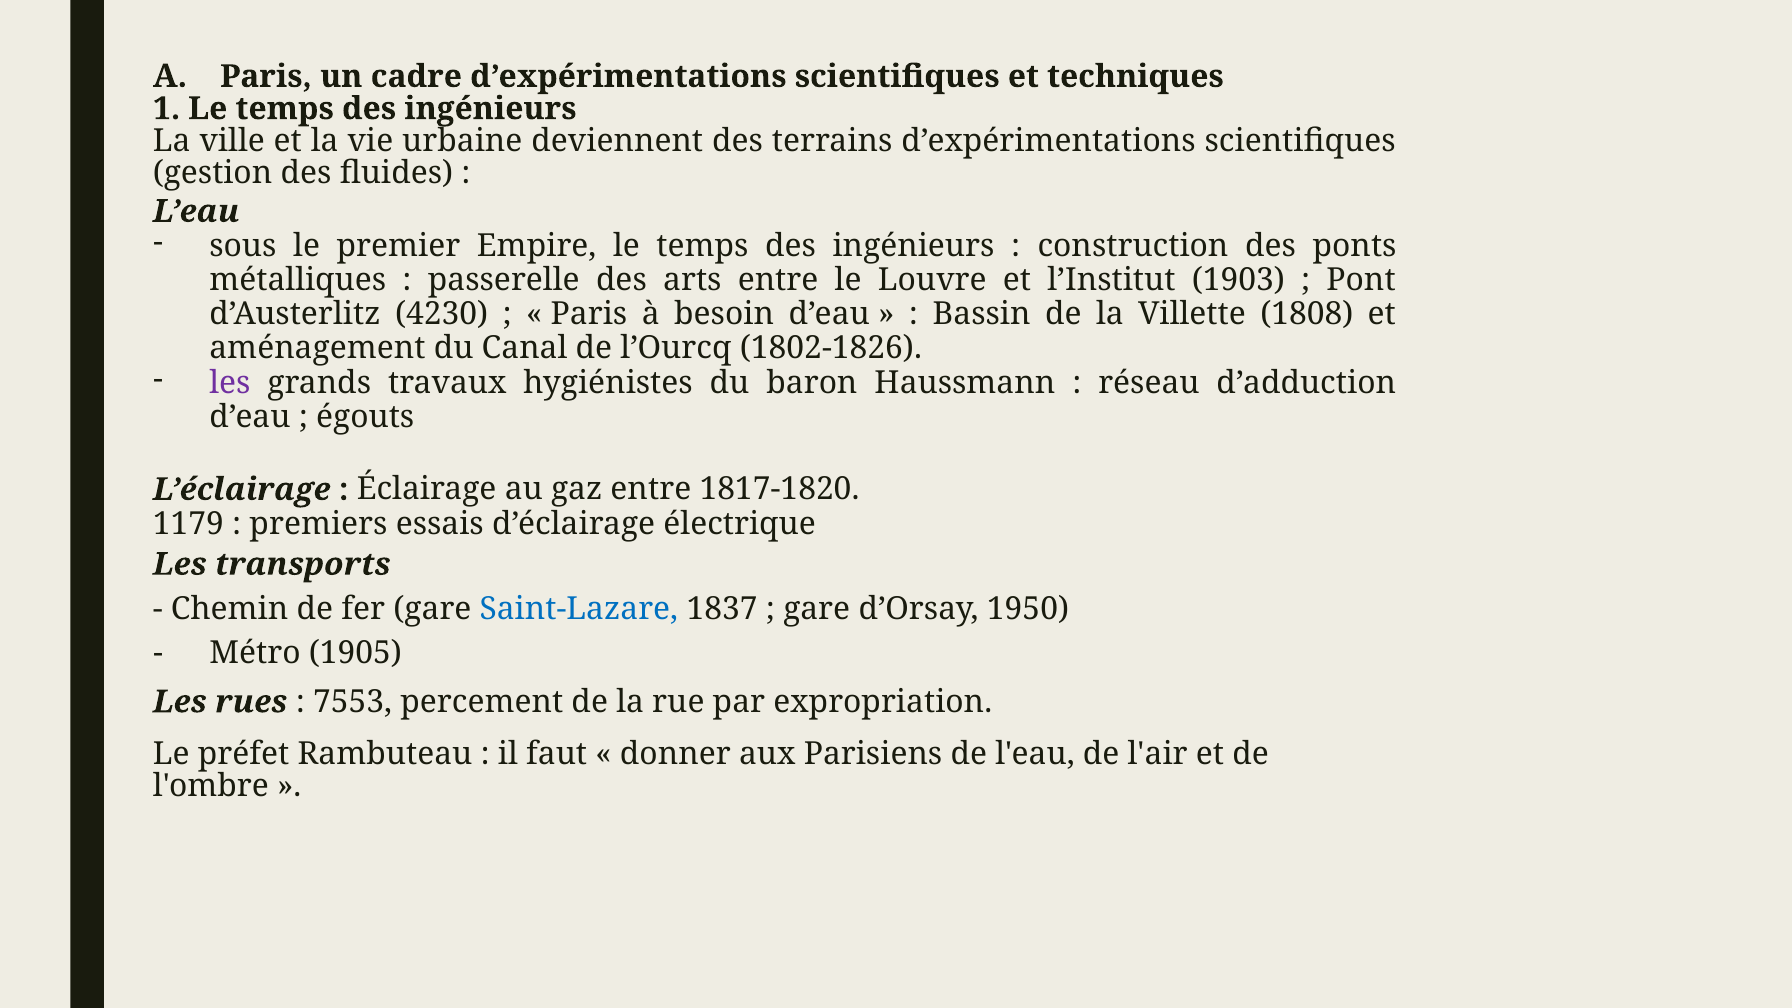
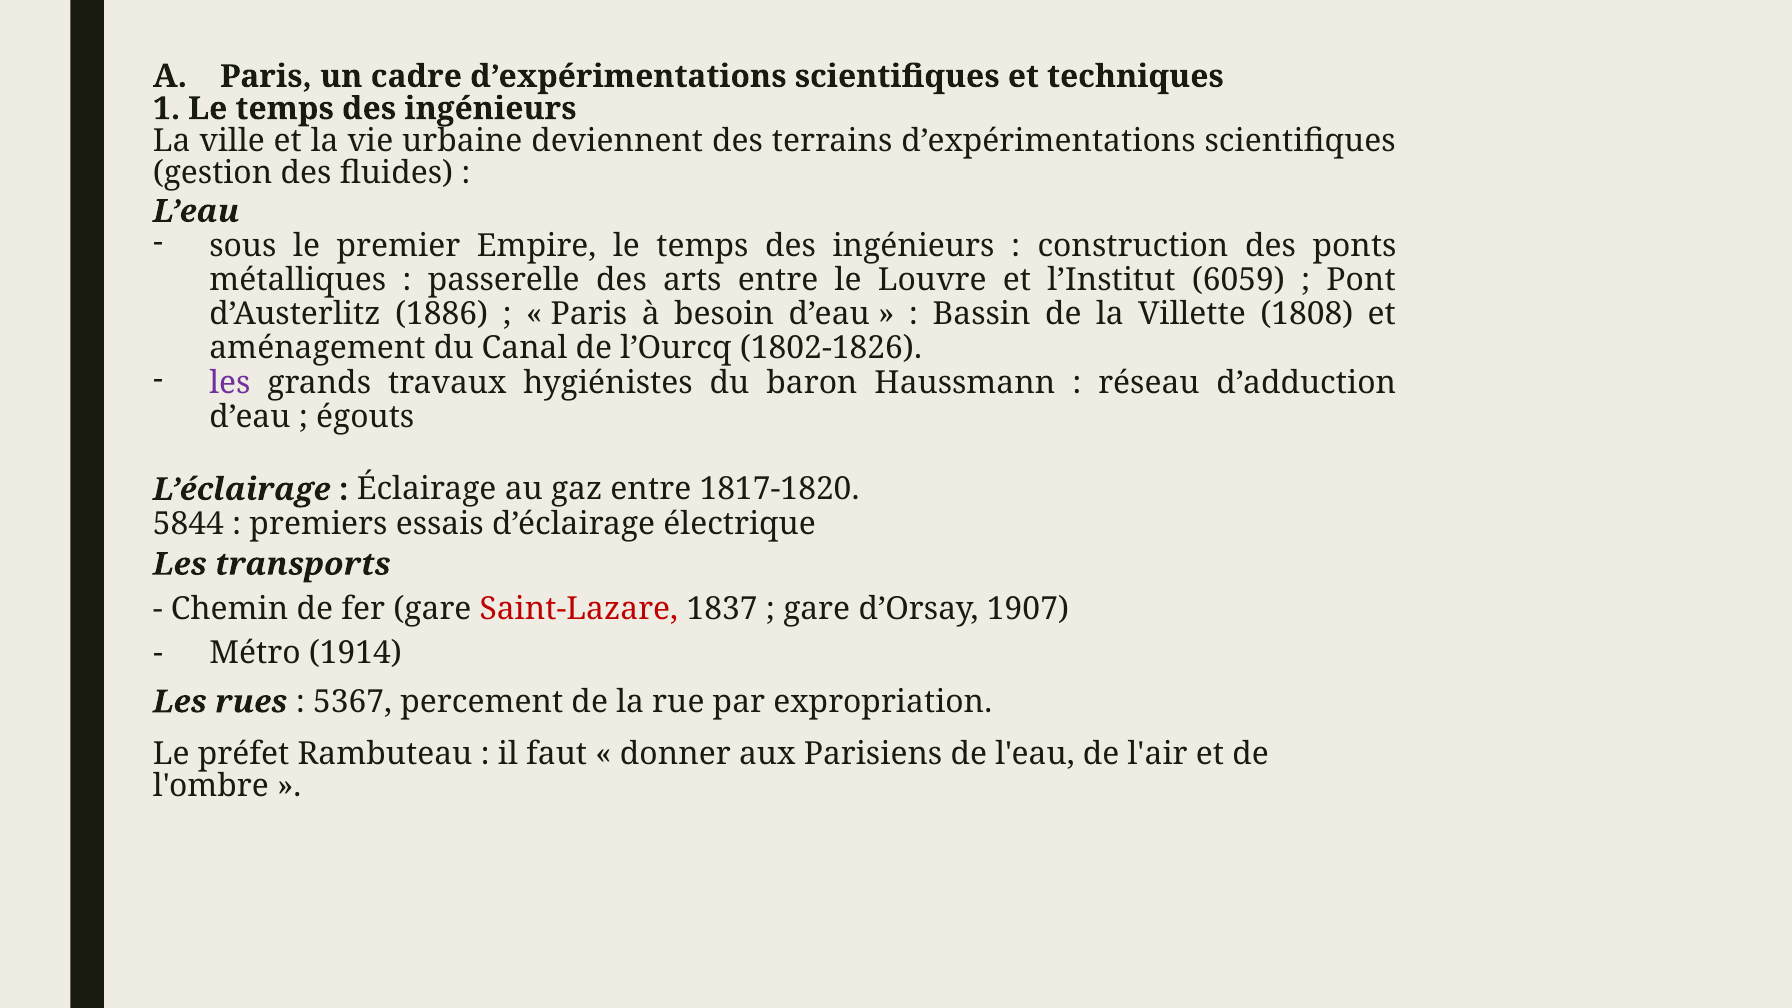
1903: 1903 -> 6059 (1238, 280)
4230: 4230 -> 1886 (442, 314)
1179: 1179 -> 5844 (188, 524)
Saint-Lazare colour: blue -> red (579, 609)
1950: 1950 -> 1907 (1028, 609)
1905: 1905 -> 1914 (355, 653)
7553: 7553 -> 5367 (353, 702)
